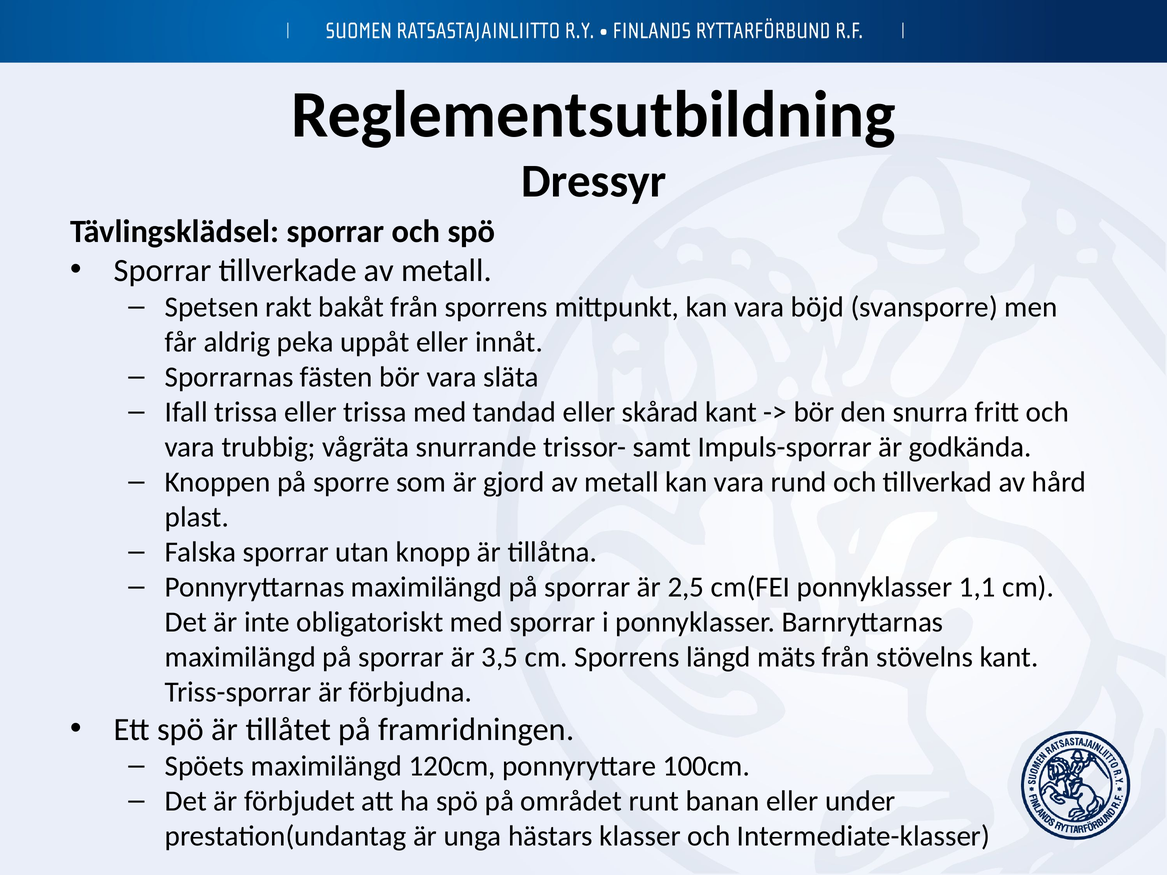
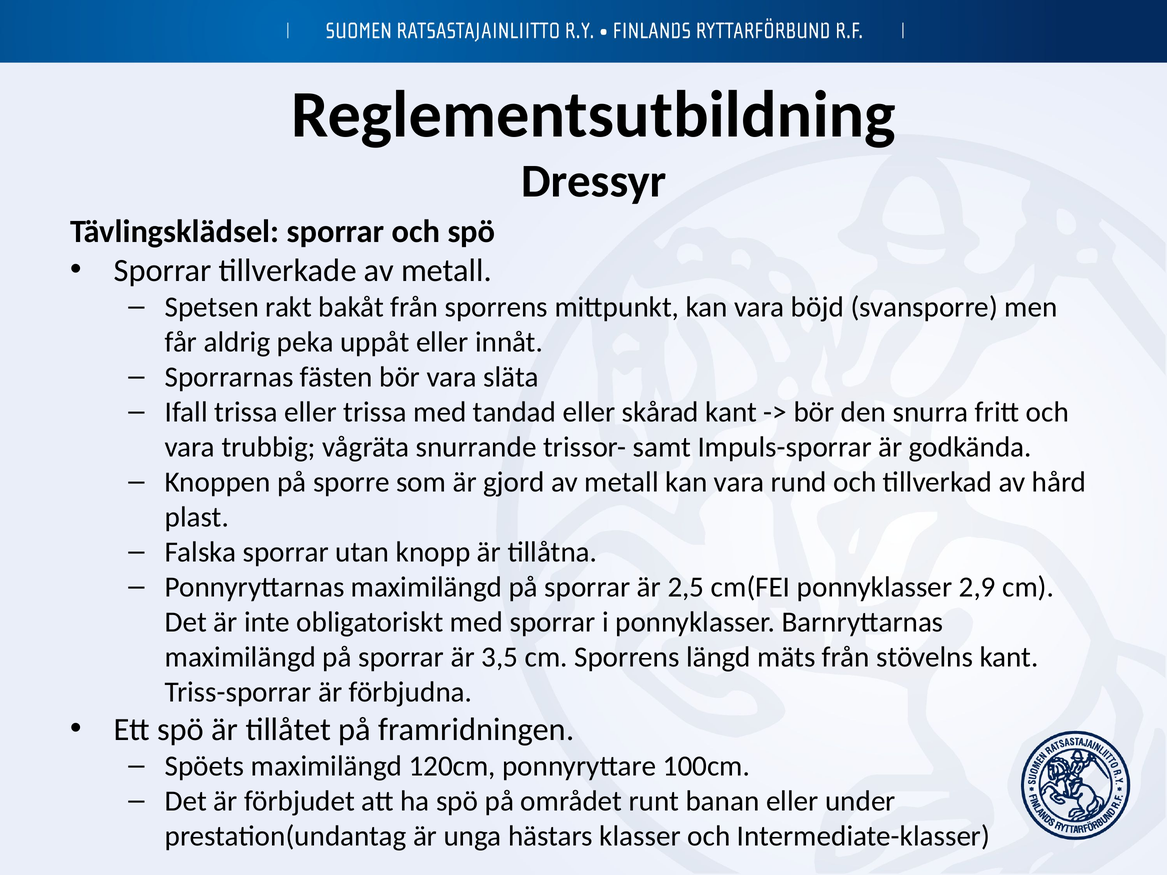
1,1: 1,1 -> 2,9 (977, 588)
